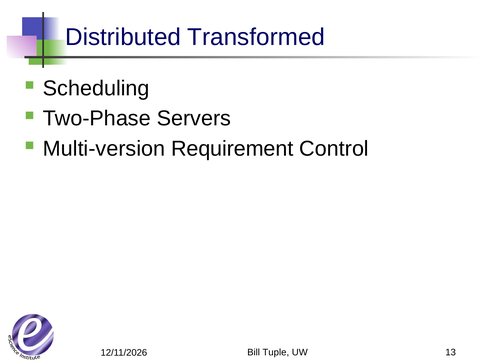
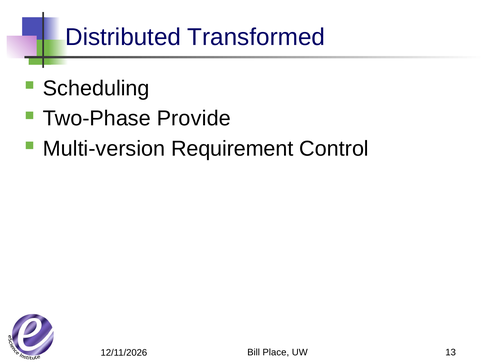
Servers: Servers -> Provide (194, 118)
Tuple: Tuple -> Place (276, 352)
